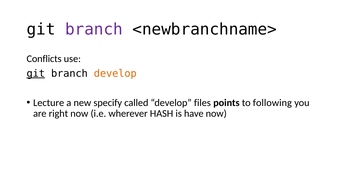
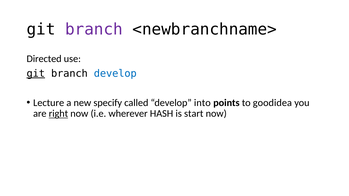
Conflicts: Conflicts -> Directed (44, 59)
develop colour: orange -> blue (115, 74)
files: files -> into (202, 103)
following: following -> goodidea (272, 103)
right underline: none -> present (58, 114)
have: have -> start (194, 114)
